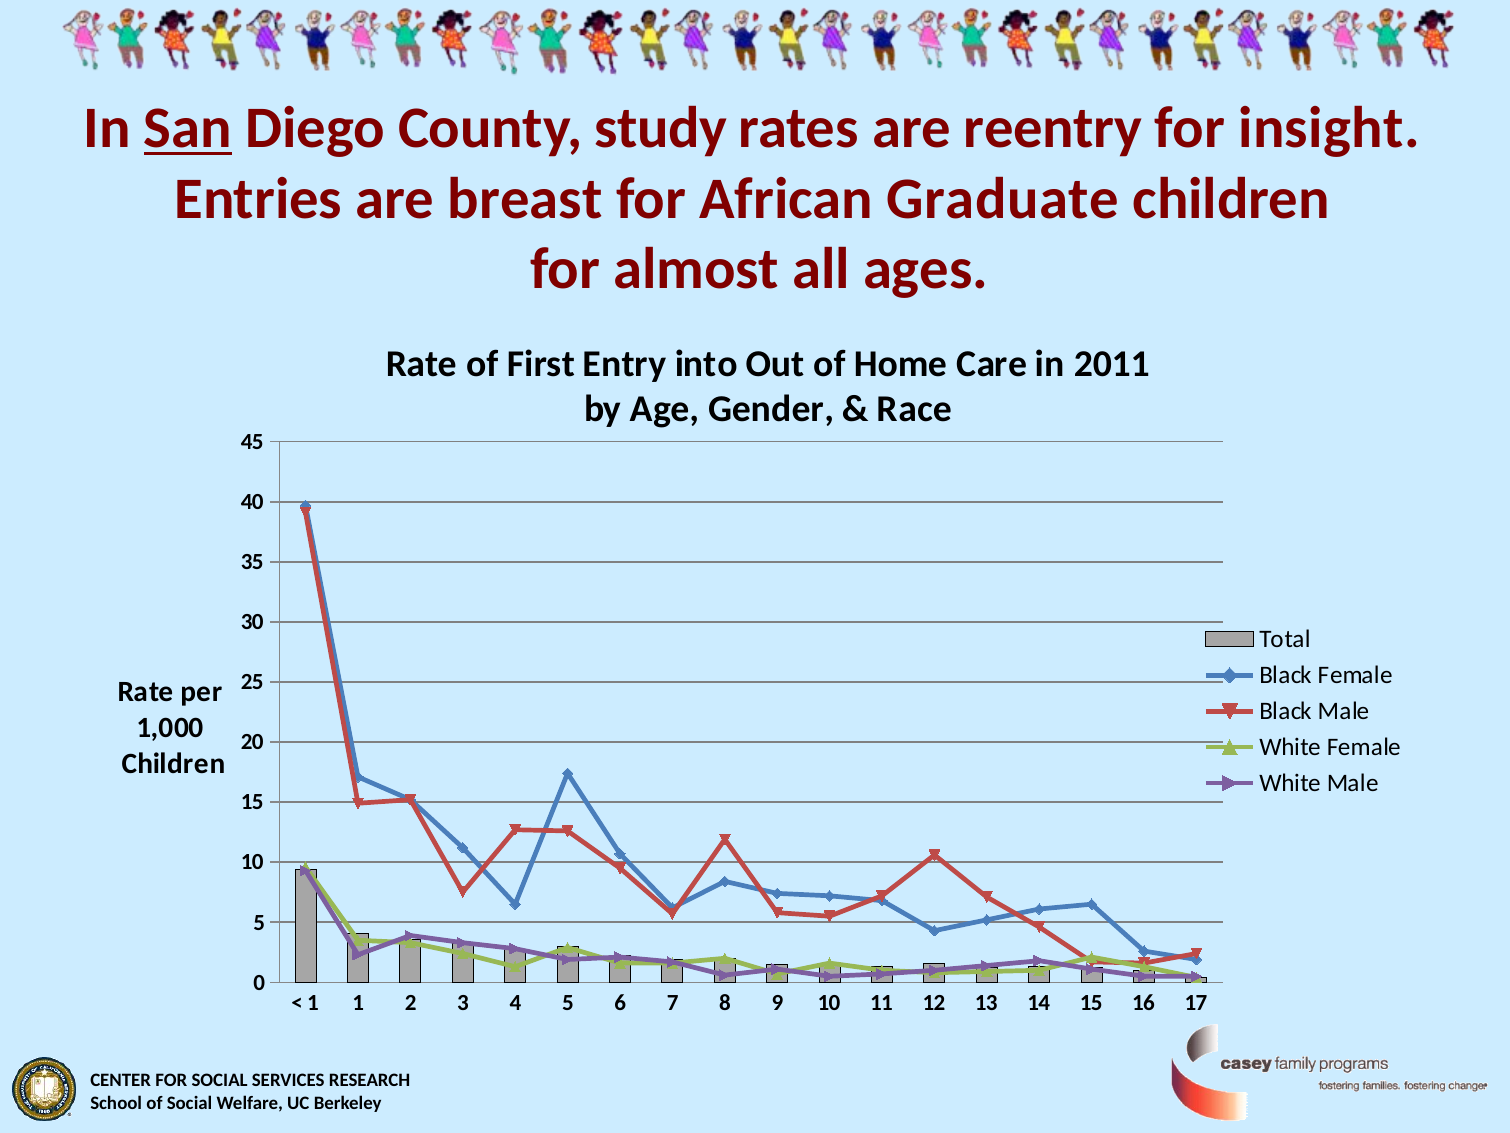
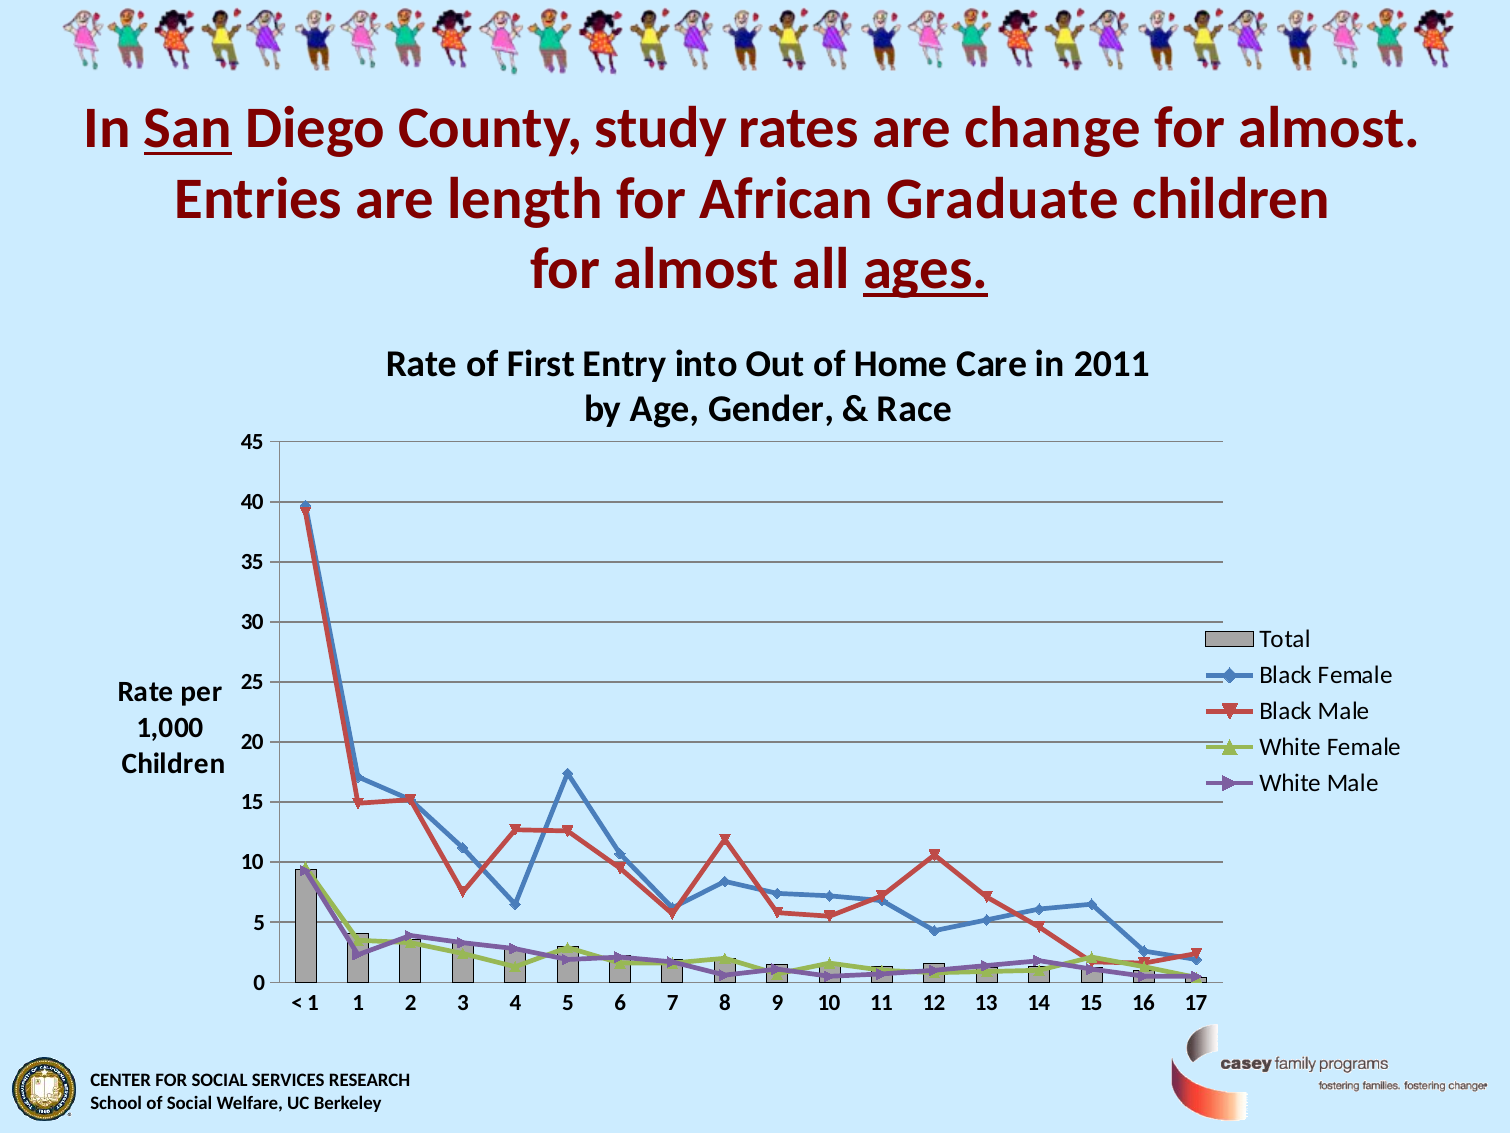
reentry: reentry -> change (1053, 128)
insight: insight -> almost (1329, 128)
breast: breast -> length (525, 199)
ages underline: none -> present (925, 269)
